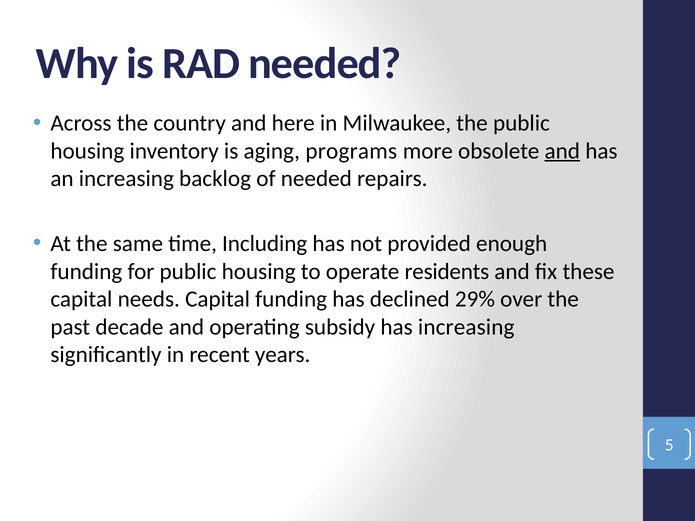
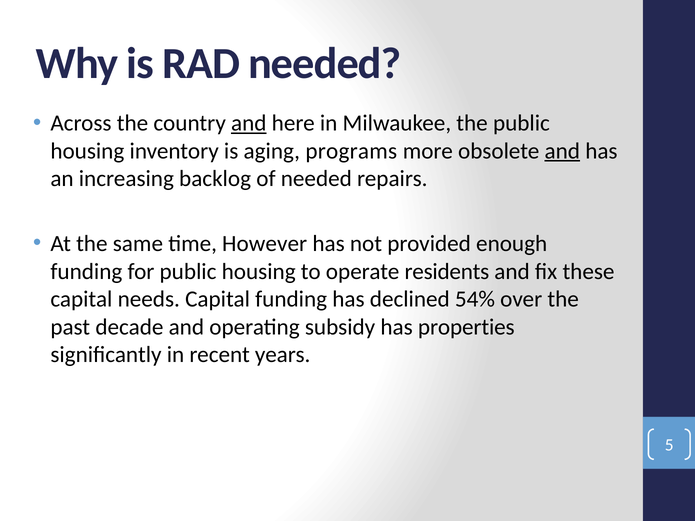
and underline: none -> present (249, 123)
Including: Including -> However (265, 244)
29%: 29% -> 54% (475, 299)
has increasing: increasing -> properties (466, 327)
